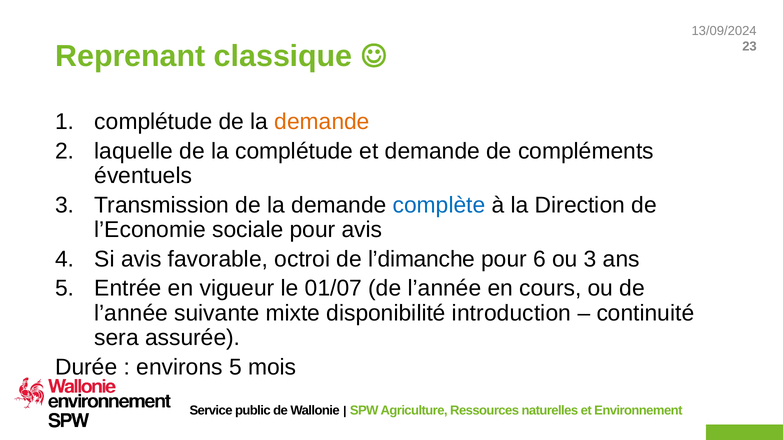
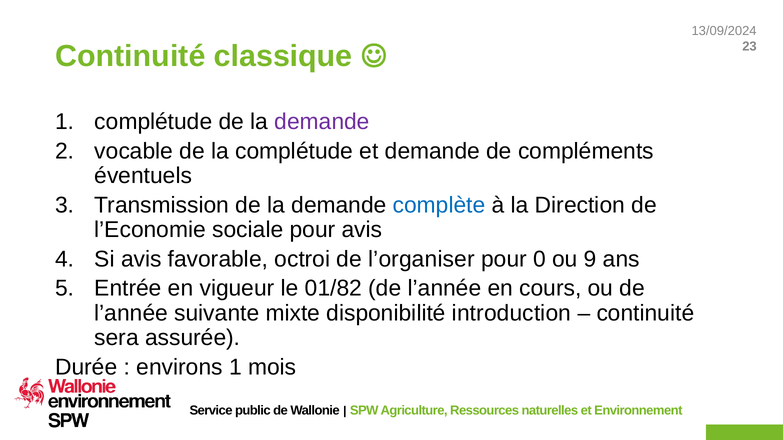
Reprenant: Reprenant -> Continuité (130, 56)
demande colour: orange -> purple (322, 122)
laquelle: laquelle -> vocable (134, 151)
l’dimanche: l’dimanche -> l’organiser (421, 259)
6: 6 -> 0 (539, 259)
ou 3: 3 -> 9 (590, 259)
01/07: 01/07 -> 01/82 (333, 289)
environs 5: 5 -> 1 (235, 367)
